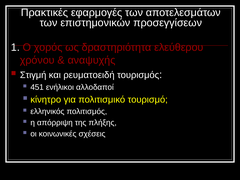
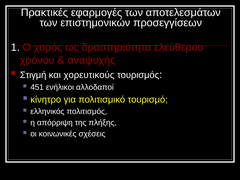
ρευματοειδή: ρευματοειδή -> χορευτικούς (89, 75)
